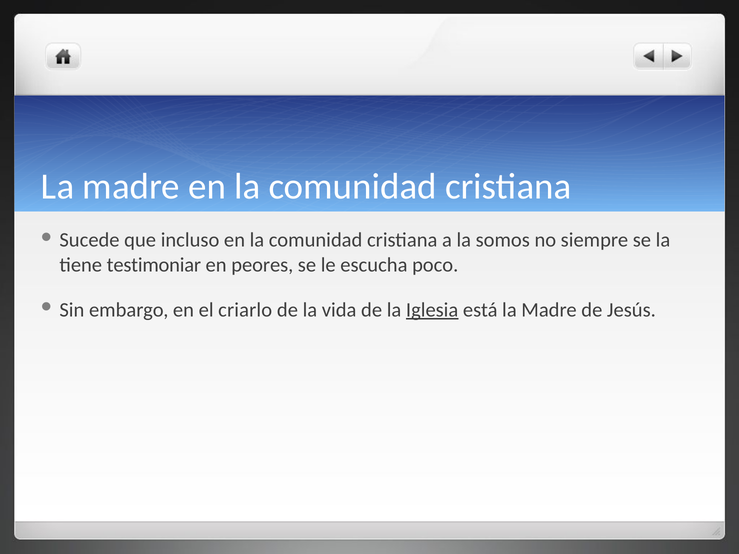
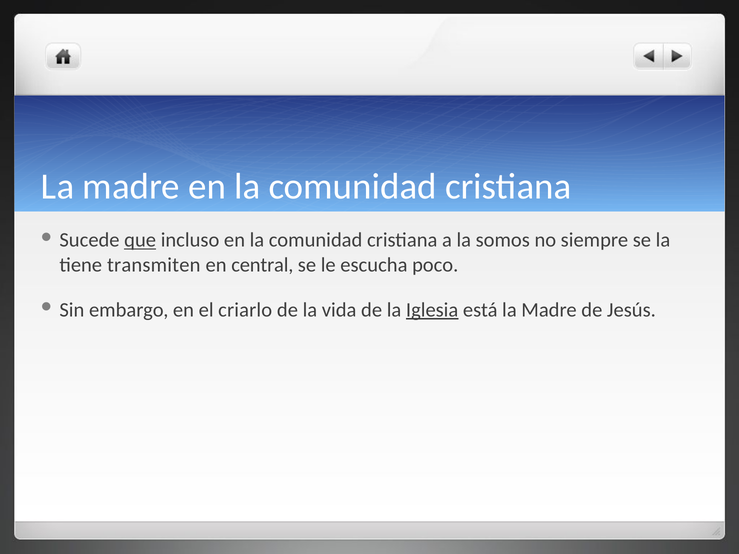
que underline: none -> present (140, 240)
testimoniar: testimoniar -> transmiten (154, 265)
peores: peores -> central (262, 265)
